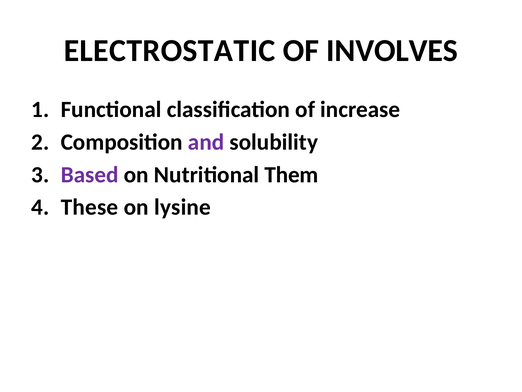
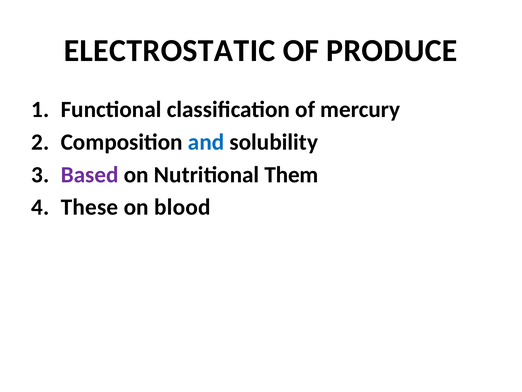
INVOLVES: INVOLVES -> PRODUCE (392, 51)
increase: increase -> mercury (360, 110)
and colour: purple -> blue (206, 142)
lysine: lysine -> blood (183, 207)
